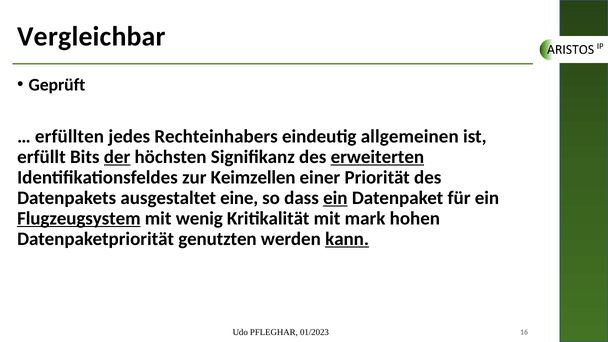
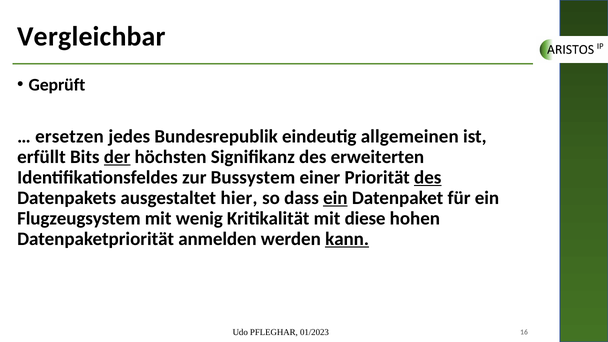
erfüllten: erfüllten -> ersetzen (69, 136)
Rechteinhabers: Rechteinhabers -> Bundesrepublik (216, 136)
erweiterten underline: present -> none (377, 157)
Keimzellen: Keimzellen -> Bussystem (253, 177)
des underline: none -> present (428, 177)
eine: eine -> hier (239, 198)
Flugzeugsystem underline: present -> none (79, 218)
mark: mark -> diese (365, 218)
genutzten: genutzten -> anmelden (217, 239)
